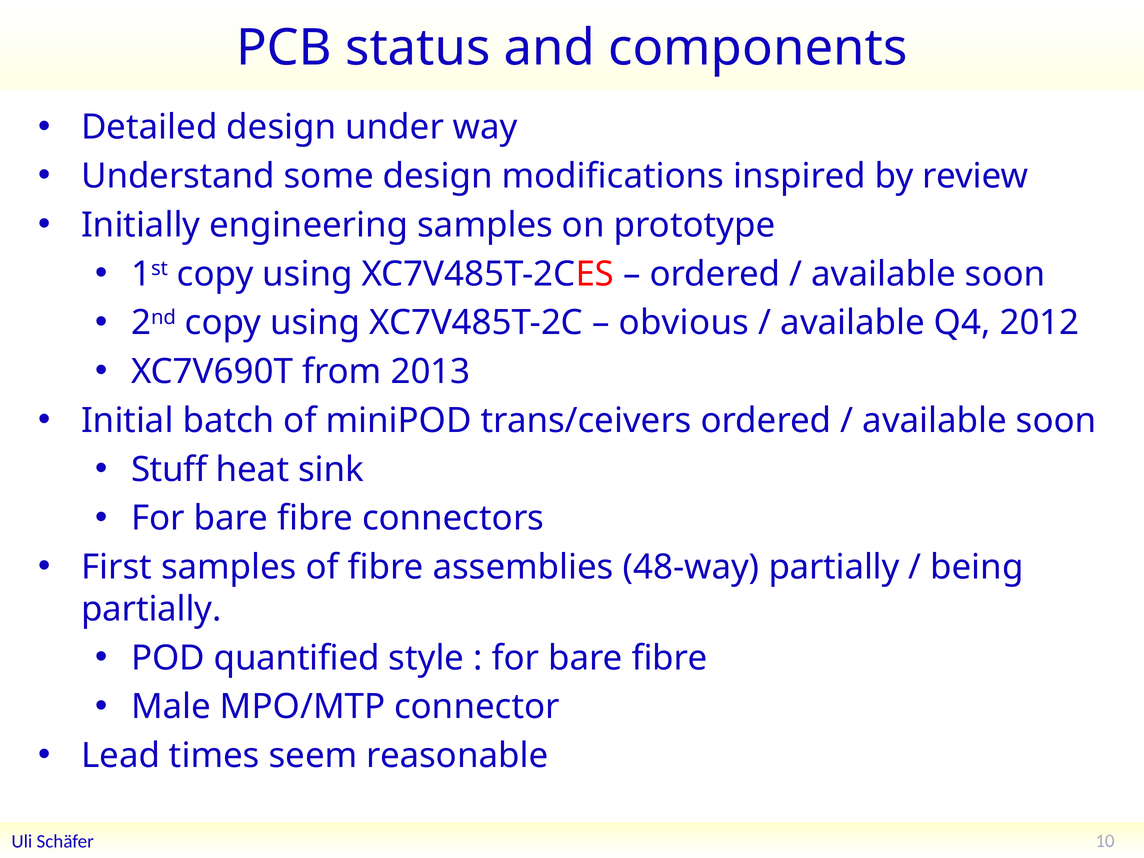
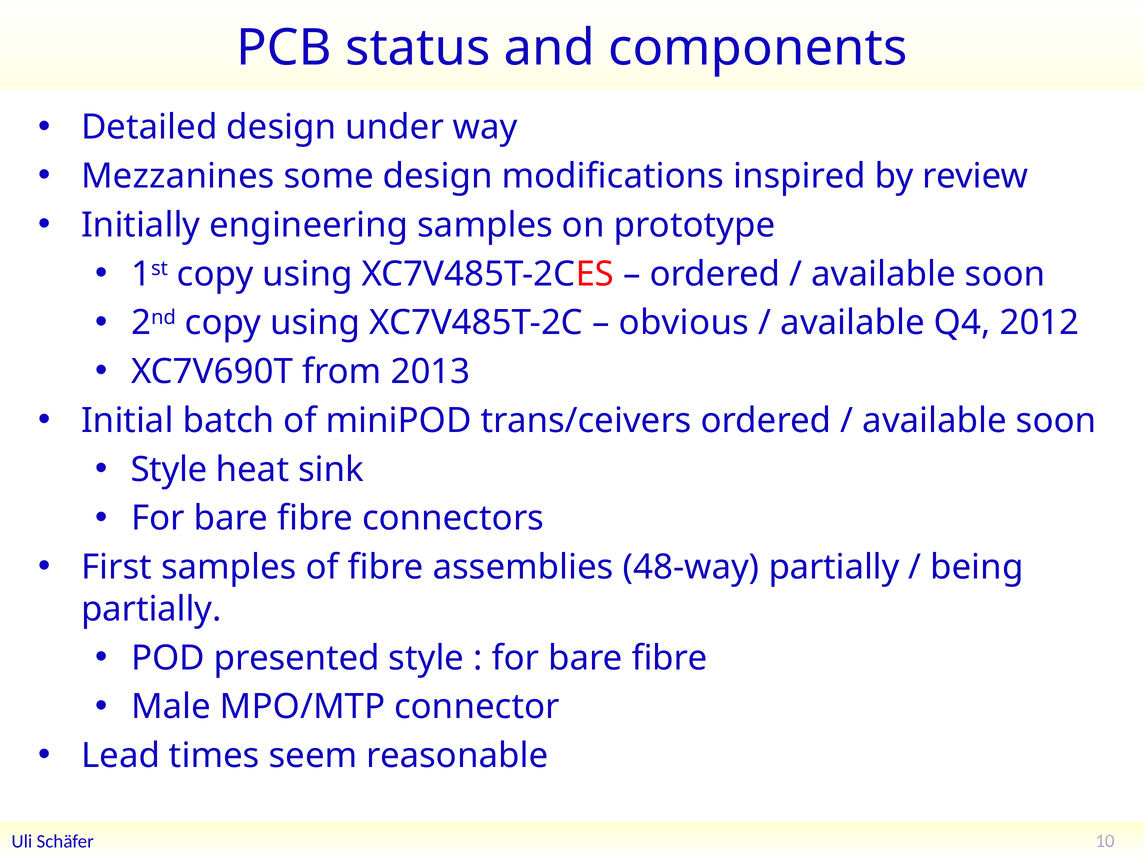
Understand: Understand -> Mezzanines (178, 176)
Stuff: Stuff -> Style (169, 469)
quantified: quantified -> presented (297, 658)
